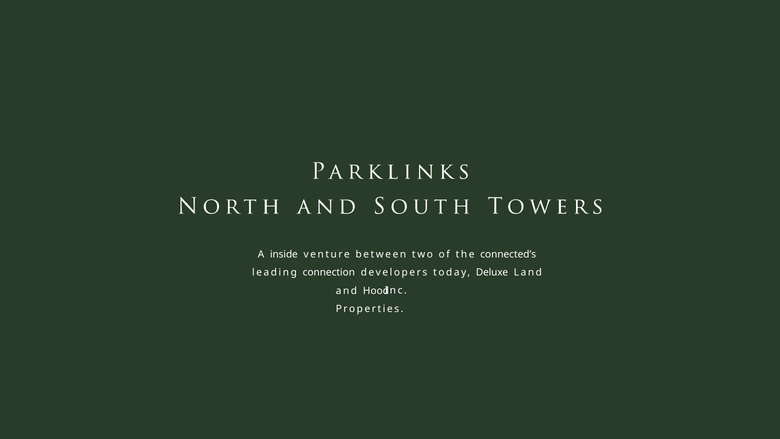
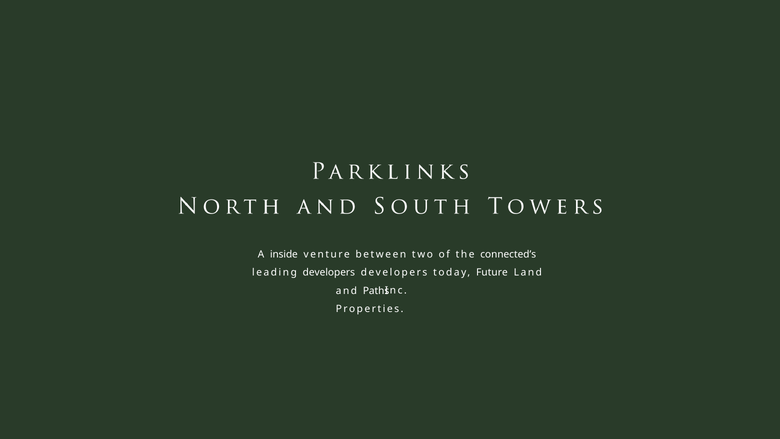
leading connection: connection -> developers (329, 272)
Deluxe: Deluxe -> Future (492, 272)
Hood: Hood -> Paths (376, 291)
